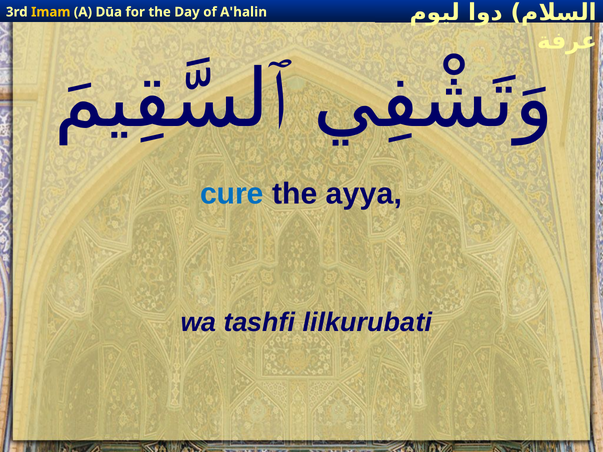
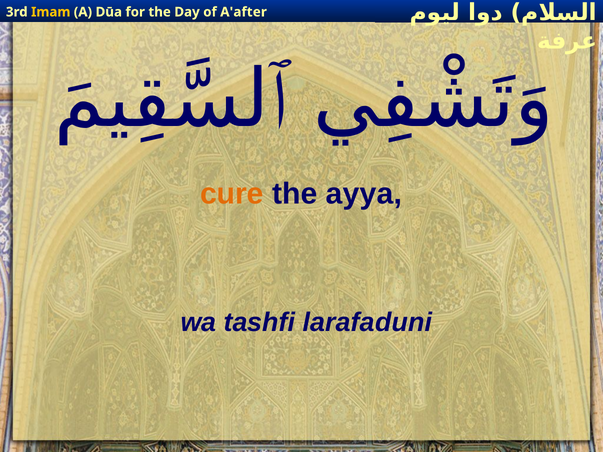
A'halin: A'halin -> A'after (244, 12)
cure colour: blue -> orange (232, 194)
lilkurubati: lilkurubati -> larafaduni (367, 322)
